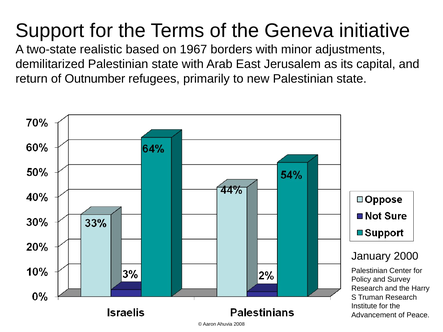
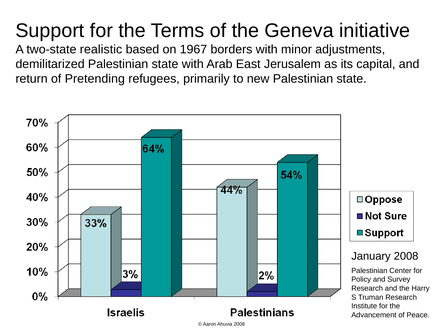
Outnumber: Outnumber -> Pretending (95, 79)
January 2000: 2000 -> 2008 (406, 256)
